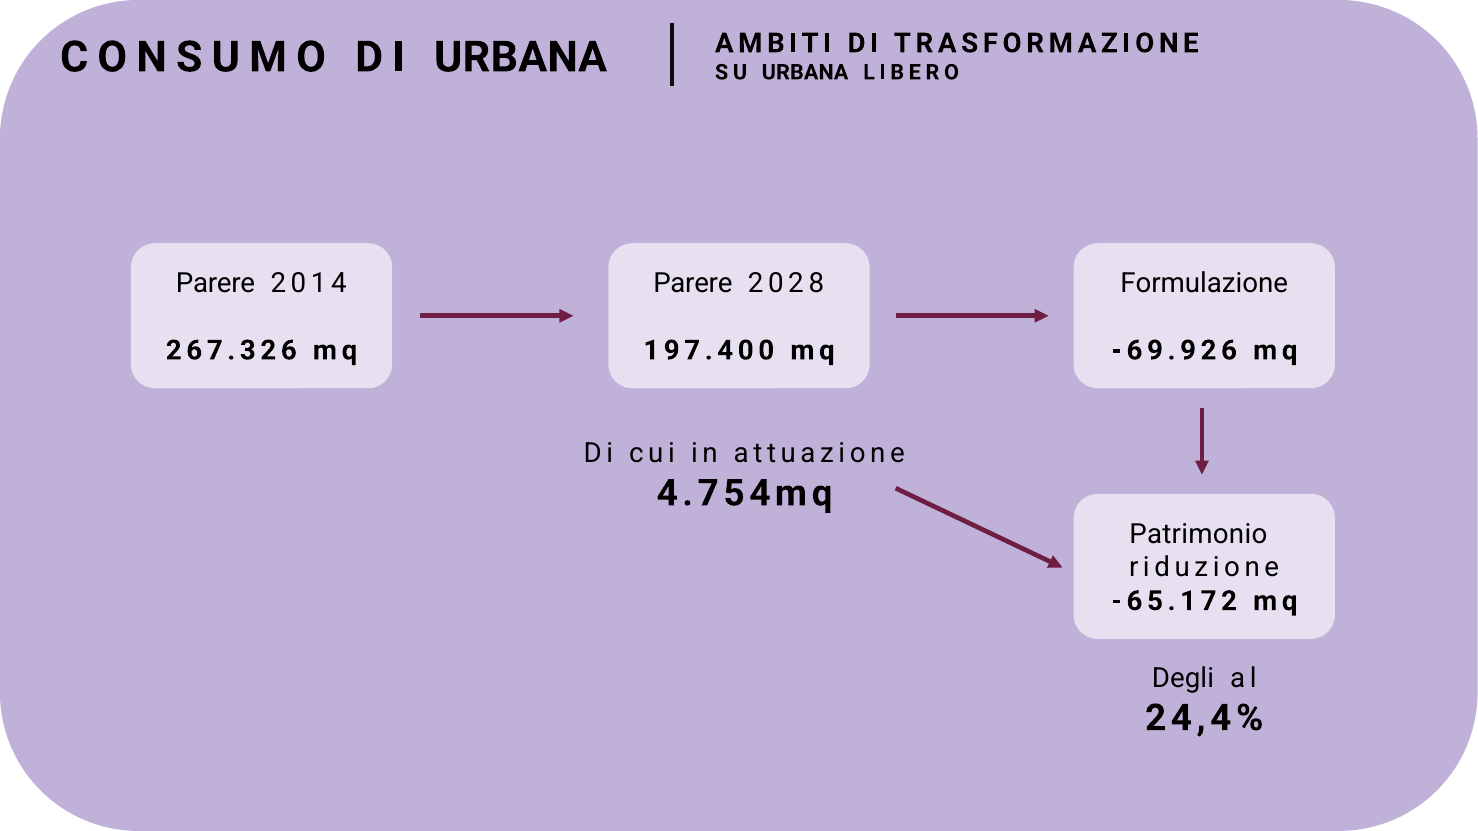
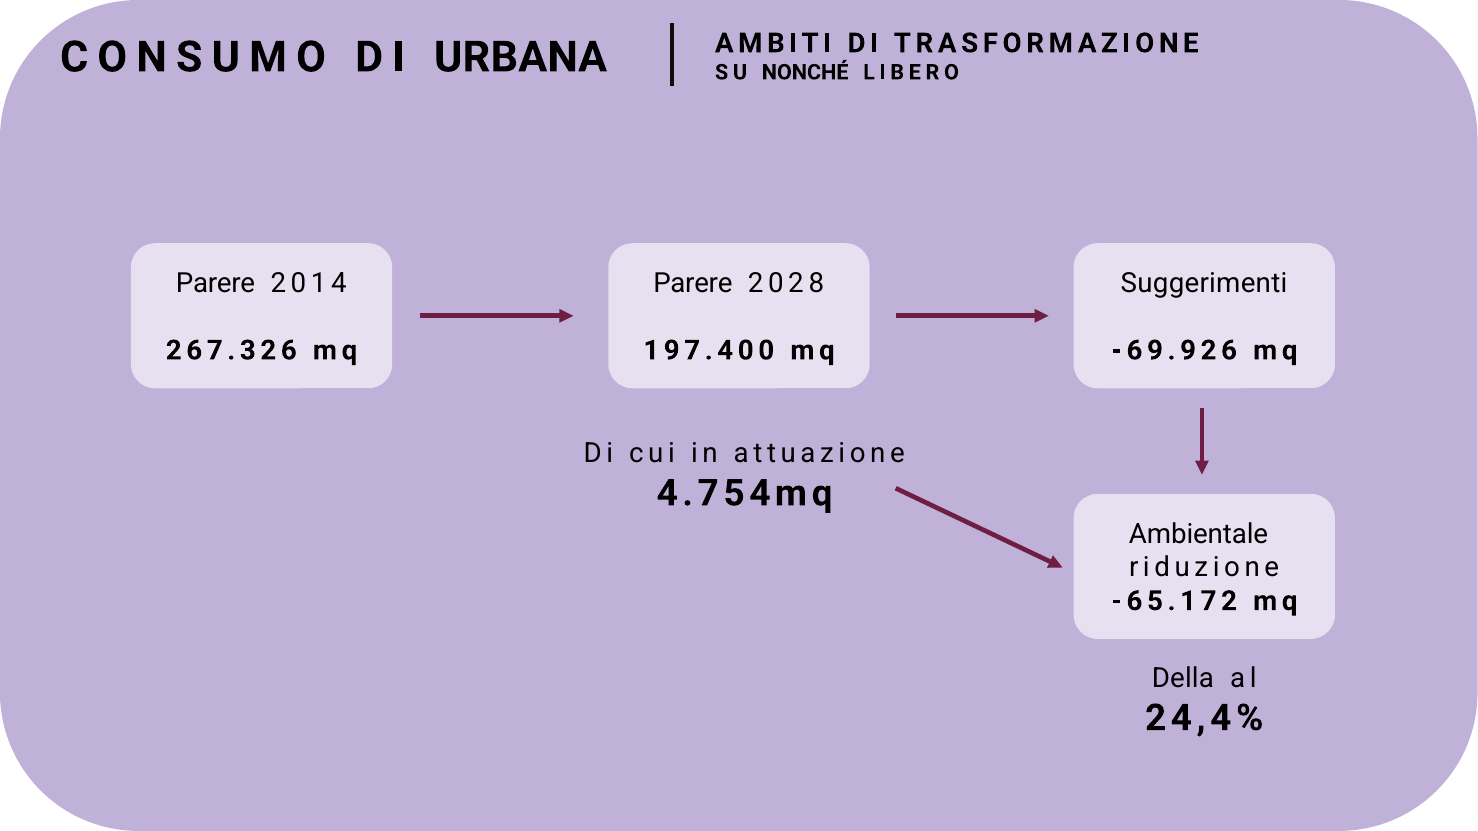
SU URBANA: URBANA -> NONCHÉ (805, 72)
Formulazione: Formulazione -> Suggerimenti (1204, 284)
Patrimonio: Patrimonio -> Ambientale (1199, 535)
Degli: Degli -> Della (1183, 679)
